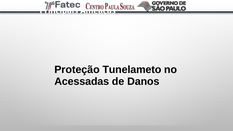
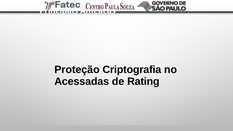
Tunelameto: Tunelameto -> Criptografia (132, 70)
Danos: Danos -> Rating (143, 81)
